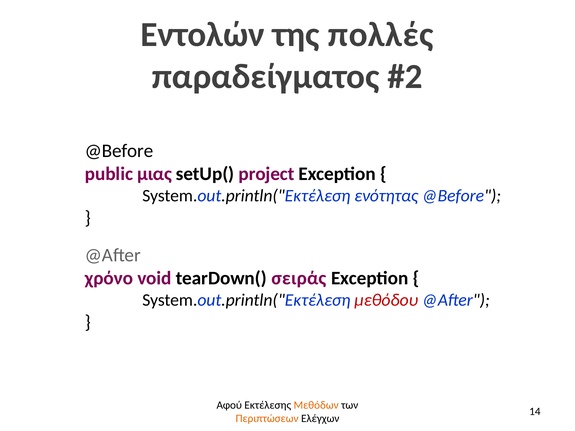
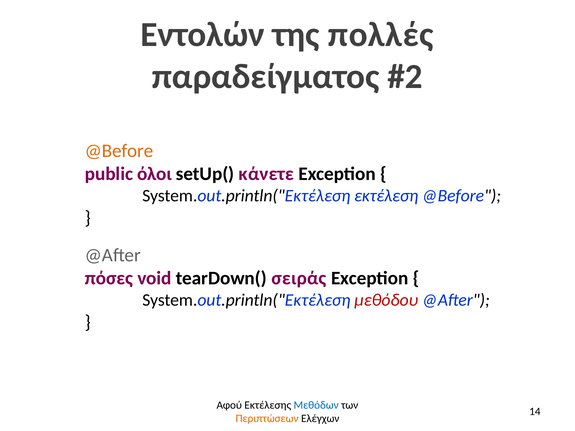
@Before colour: black -> orange (119, 151)
μιας: μιας -> όλοι (154, 174)
project: project -> κάνετε (266, 174)
ενότητας: ενότητας -> εκτέλεση (386, 196)
χρόνο: χρόνο -> πόσες (109, 278)
Μεθόδων colour: orange -> blue (316, 405)
